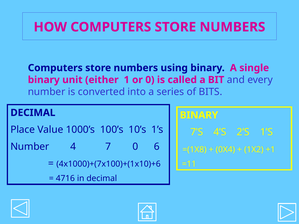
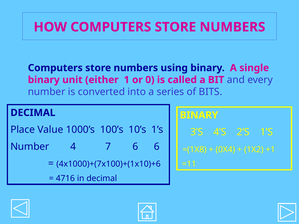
7’S: 7’S -> 3’S (197, 132)
7 0: 0 -> 6 (135, 147)
